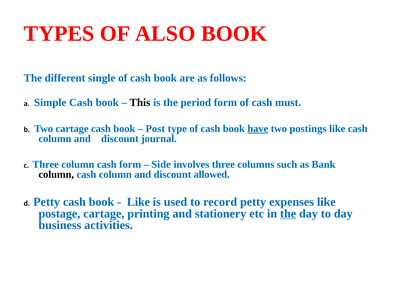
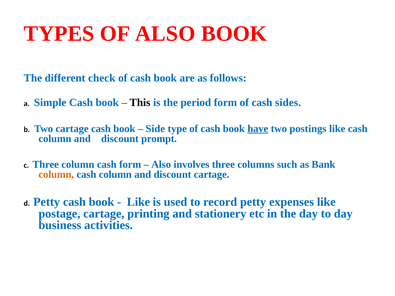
single: single -> check (102, 78)
must: must -> sides (288, 103)
Post: Post -> Side (155, 129)
journal: journal -> prompt (159, 139)
Side: Side -> Also (161, 165)
column colour: black -> orange (56, 175)
discount allowed: allowed -> cartage (212, 175)
the underline: present -> none (288, 214)
